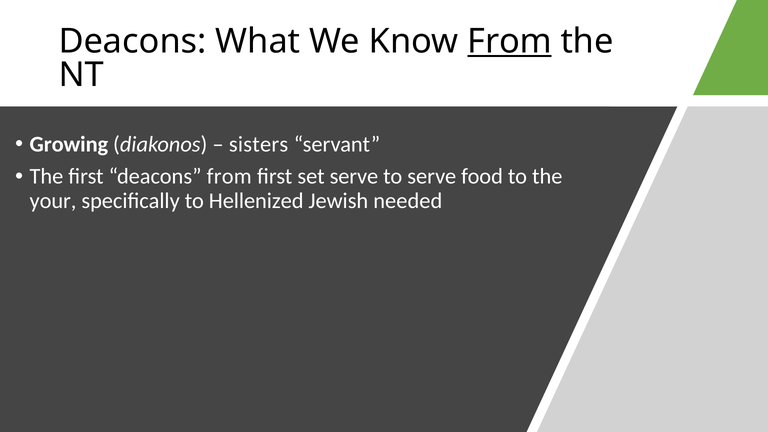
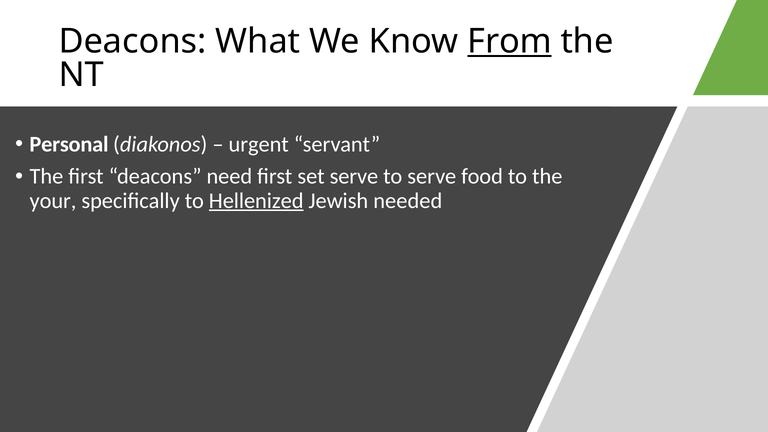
Growing: Growing -> Personal (69, 144)
sisters: sisters -> urgent (259, 144)
deacons from: from -> need (229, 177)
Hellenized underline: none -> present (256, 201)
